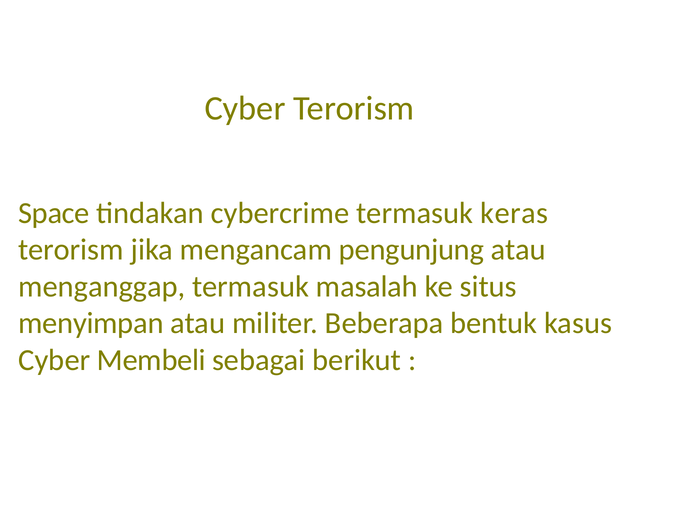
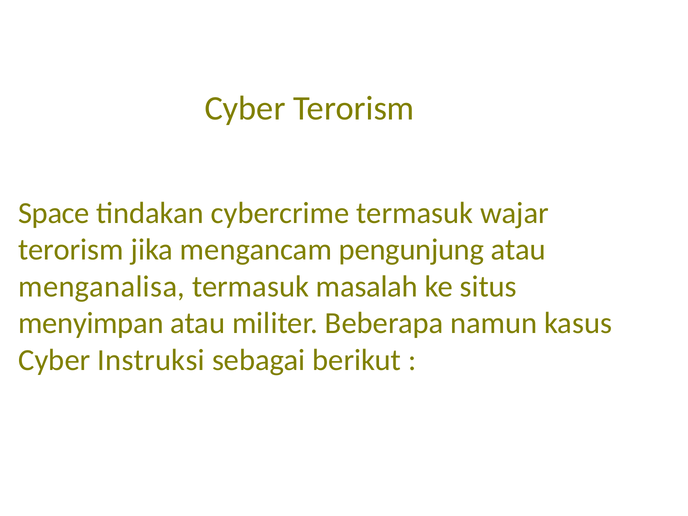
keras: keras -> wajar (514, 213)
menganggap: menganggap -> menganalisa (102, 287)
bentuk: bentuk -> namun (494, 323)
Membeli: Membeli -> Instruksi (151, 360)
